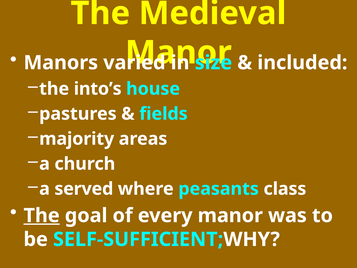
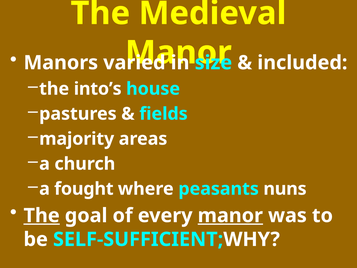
served: served -> fought (84, 189)
class: class -> nuns (285, 189)
manor underline: none -> present (230, 215)
